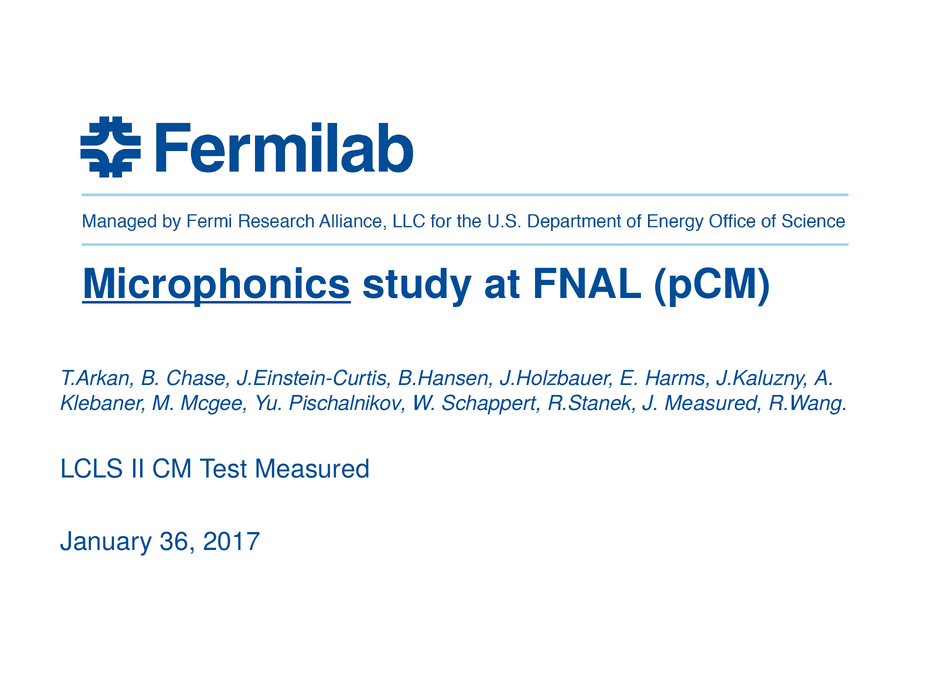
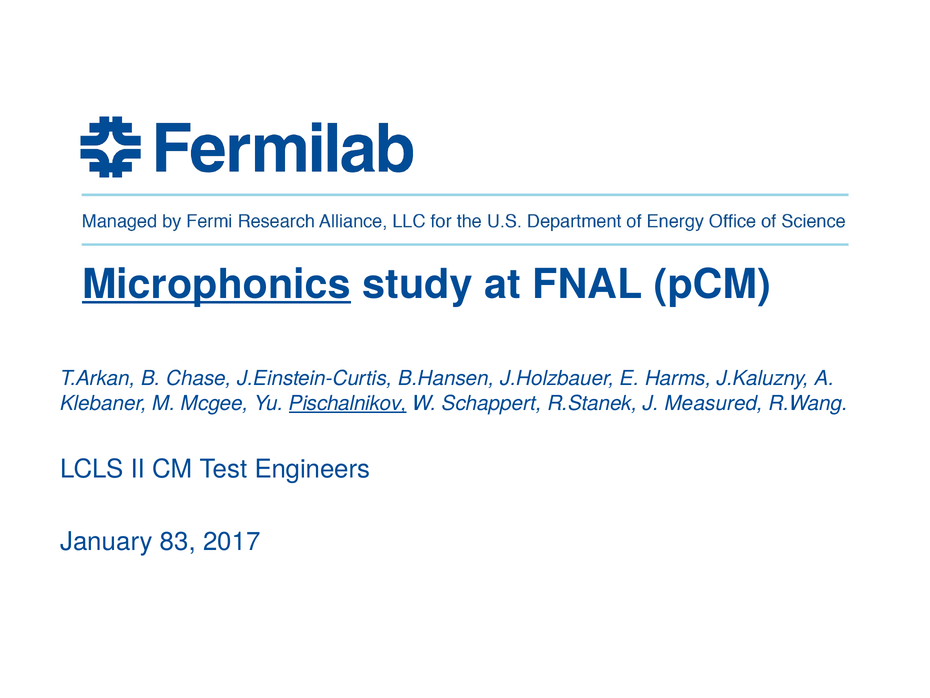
Pischalnikov underline: none -> present (348, 403)
Test Measured: Measured -> Engineers (312, 469)
36: 36 -> 83 (178, 541)
